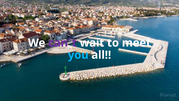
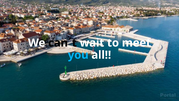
can´t colour: purple -> black (62, 43)
